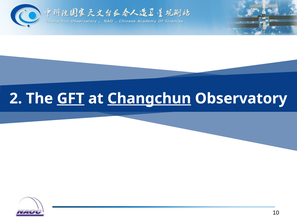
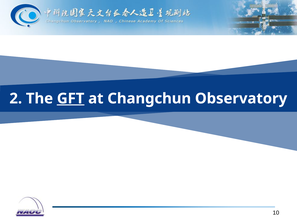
Changchun underline: present -> none (149, 98)
